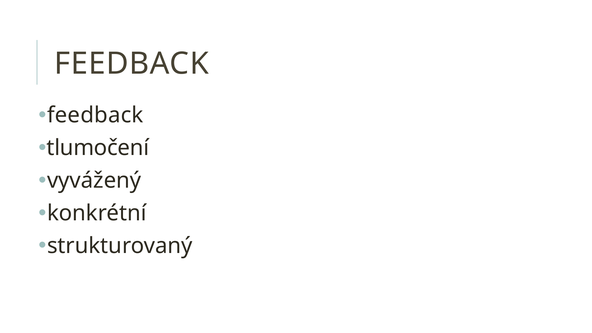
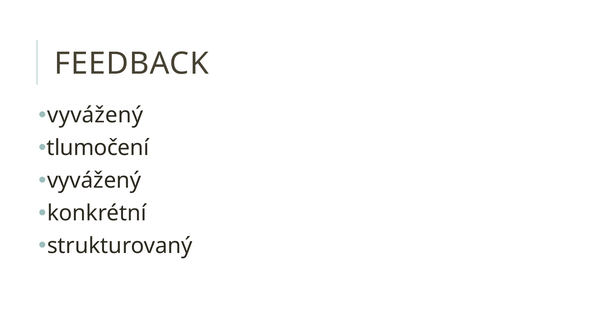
feedback: feedback -> vyvážený (95, 115)
